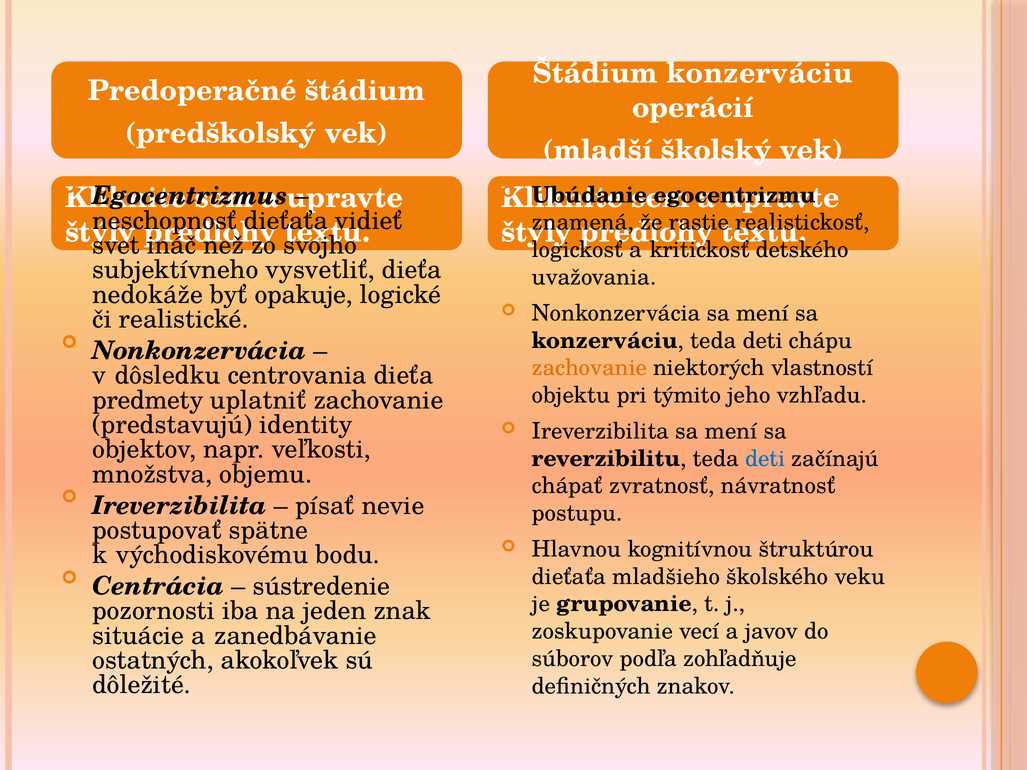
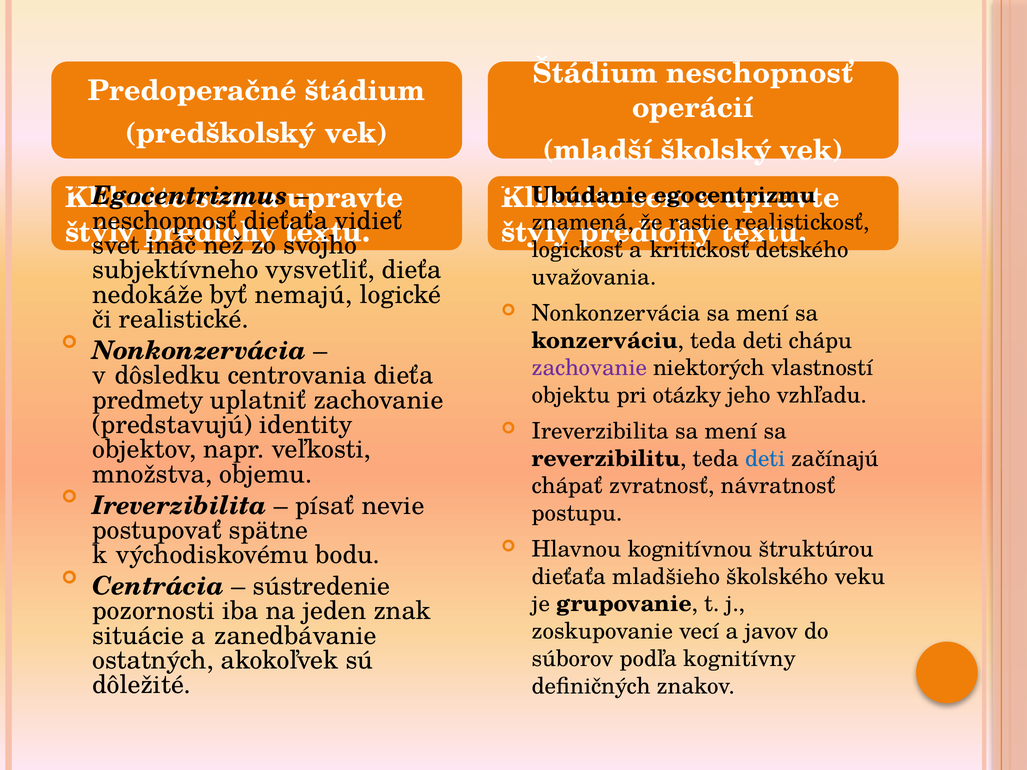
Štádium konzerváciu: konzerváciu -> neschopnosť (760, 74)
opakuje: opakuje -> nemajú (304, 295)
zachovanie colour: orange -> purple (589, 368)
týmito: týmito -> otázky (687, 395)
zohľadňuje: zohľadňuje -> kognitívny (740, 659)
